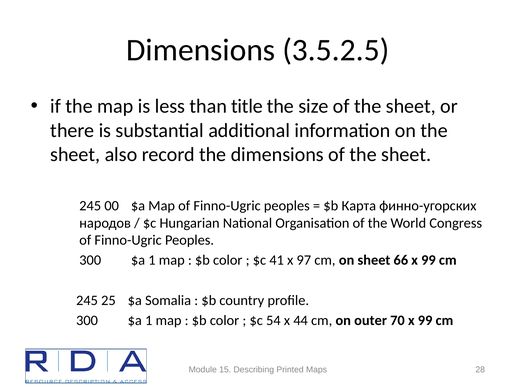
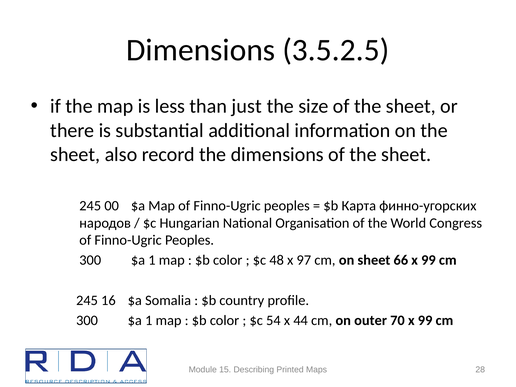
title: title -> just (247, 106)
41: 41 -> 48 (277, 260)
25: 25 -> 16 (108, 300)
